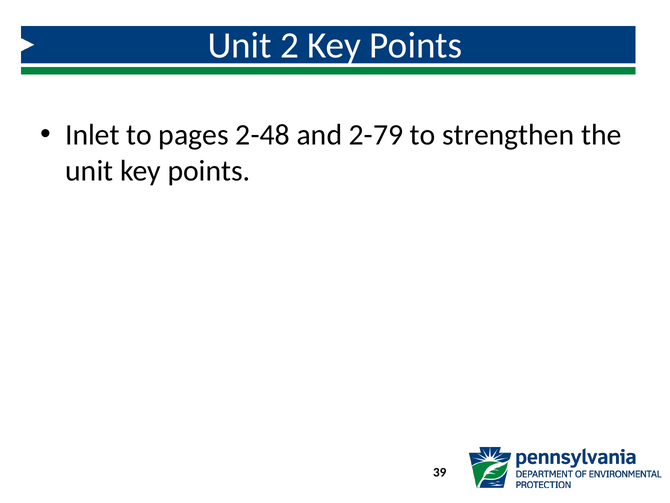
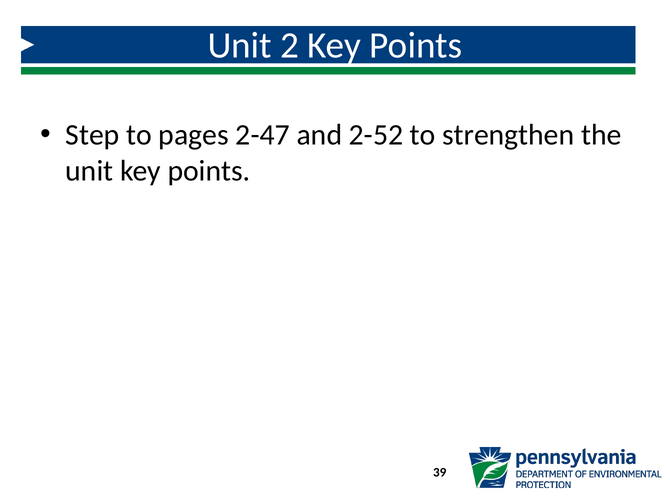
Inlet: Inlet -> Step (92, 135)
2-48: 2-48 -> 2-47 (263, 135)
2-79: 2-79 -> 2-52 (376, 135)
